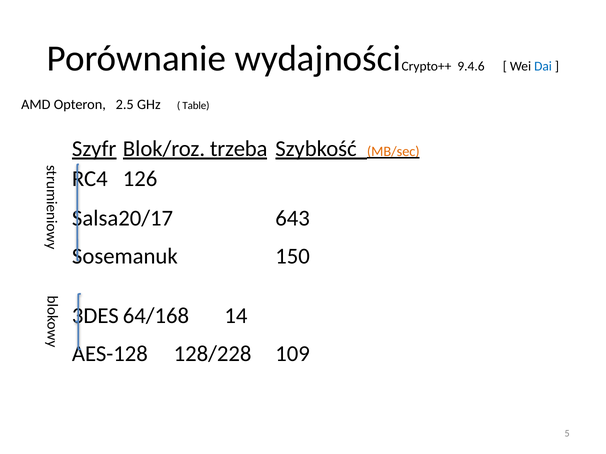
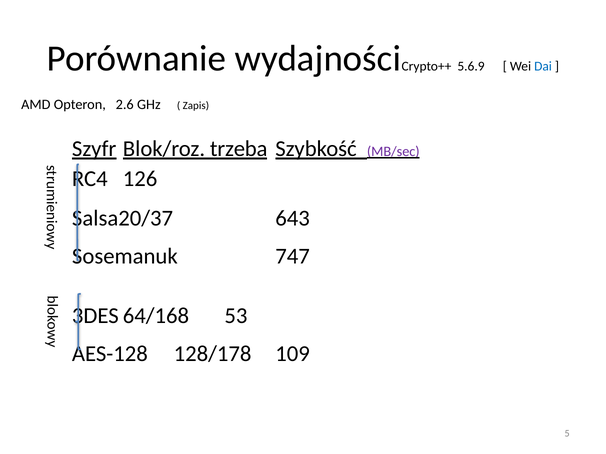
9.4.6: 9.4.6 -> 5.6.9 (471, 66)
2.5: 2.5 -> 2.6 (125, 105)
Table: Table -> Zapis (196, 106)
MB/sec colour: orange -> purple (393, 152)
Salsa20/17: Salsa20/17 -> Salsa20/37 (123, 219)
150: 150 -> 747 (293, 257)
14: 14 -> 53 (236, 316)
128/228: 128/228 -> 128/178 (213, 354)
